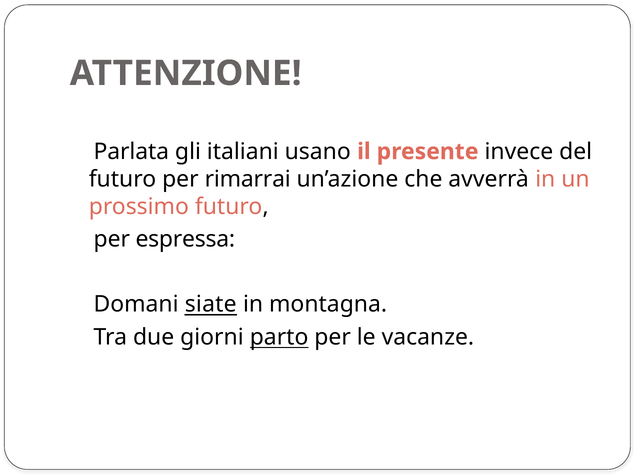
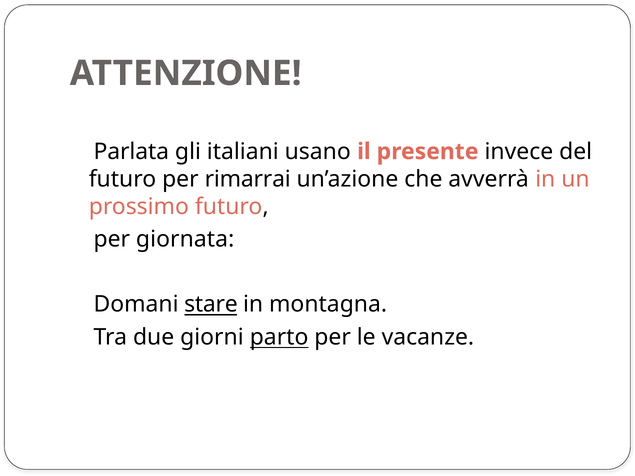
espressa: espressa -> giornata (185, 239)
siate: siate -> stare (211, 305)
